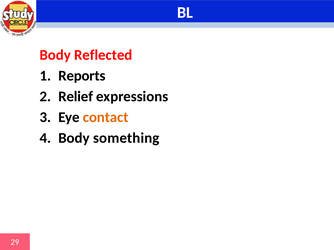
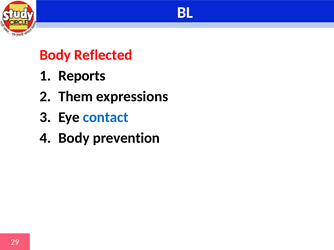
Relief: Relief -> Them (76, 97)
contact colour: orange -> blue (106, 117)
something: something -> prevention (126, 138)
